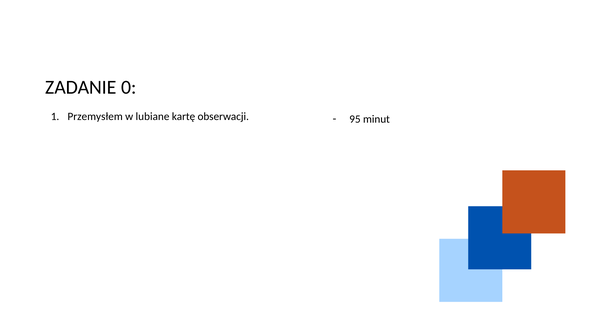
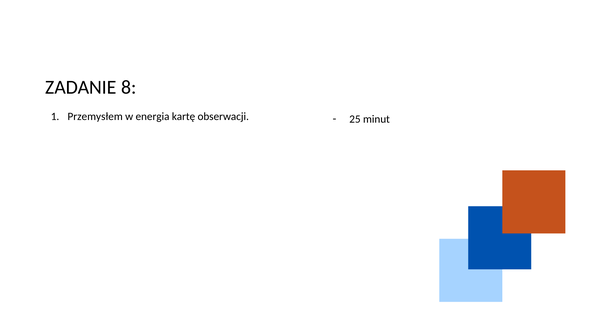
0: 0 -> 8 (129, 87)
lubiane: lubiane -> energia (153, 116)
95: 95 -> 25 (355, 119)
